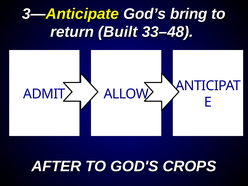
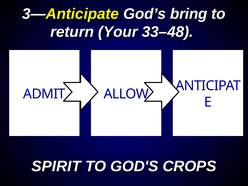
Built: Built -> Your (118, 32)
AFTER: AFTER -> SPIRIT (56, 166)
